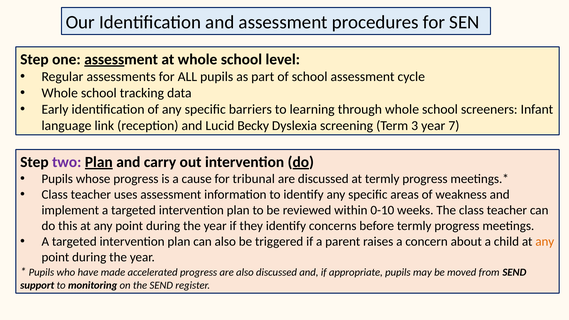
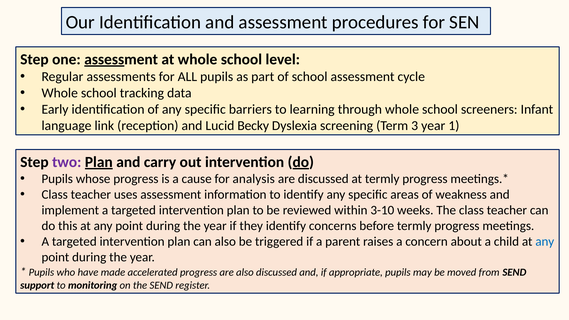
7: 7 -> 1 (454, 126)
tribunal: tribunal -> analysis (254, 179)
0-10: 0-10 -> 3-10 (382, 210)
any colour: orange -> blue (545, 241)
